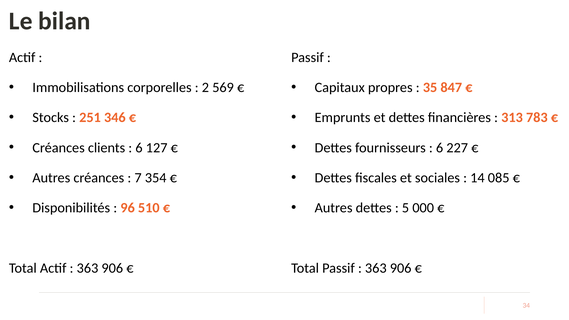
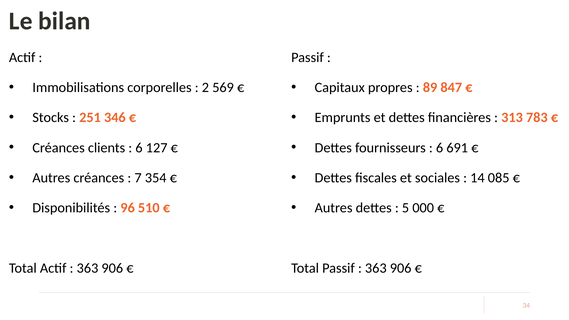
35: 35 -> 89 (430, 88)
227: 227 -> 691 (457, 148)
